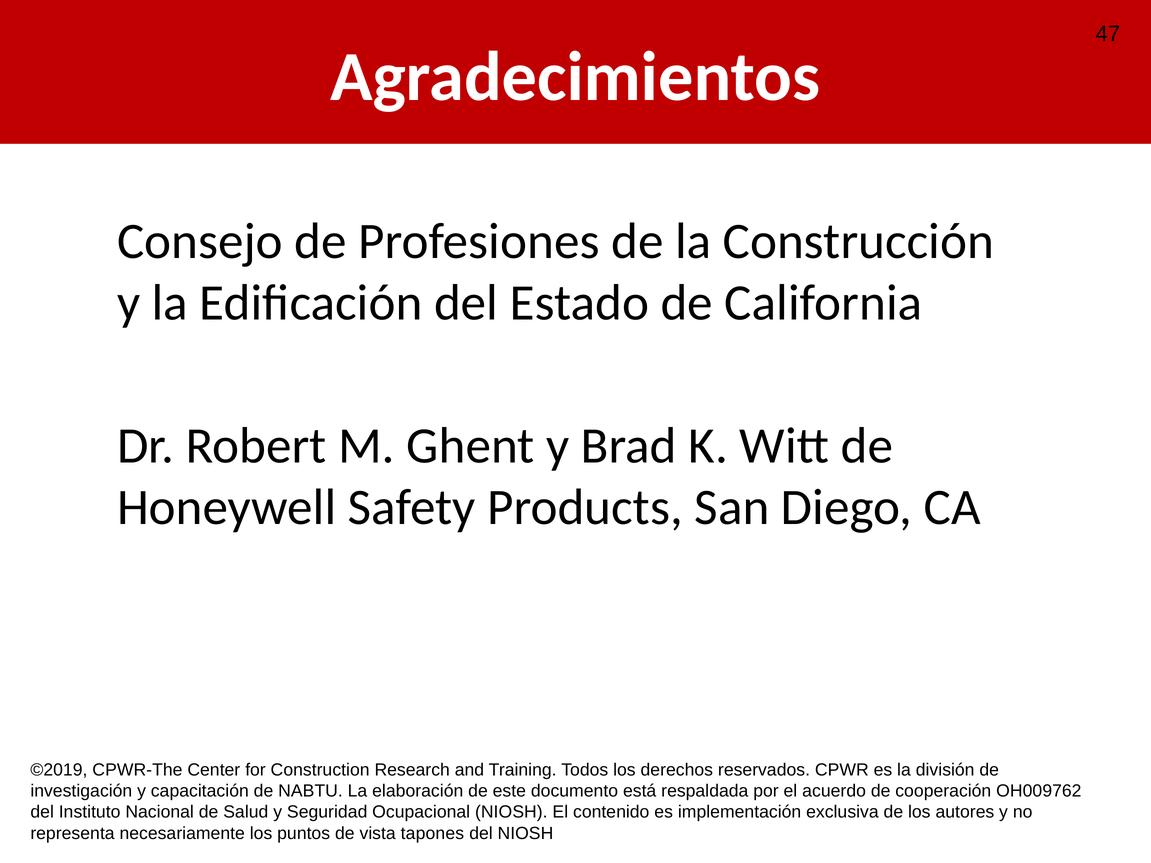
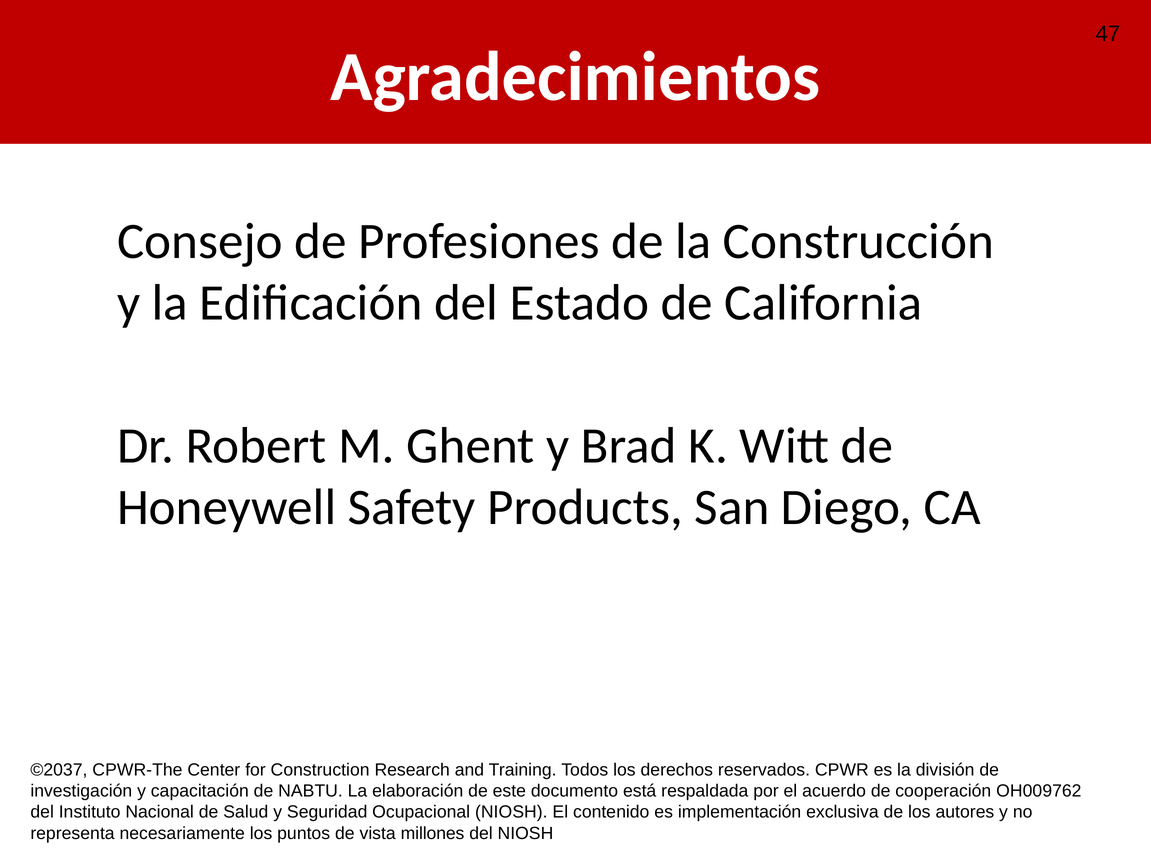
©2019: ©2019 -> ©2037 (59, 770)
tapones: tapones -> millones (433, 833)
